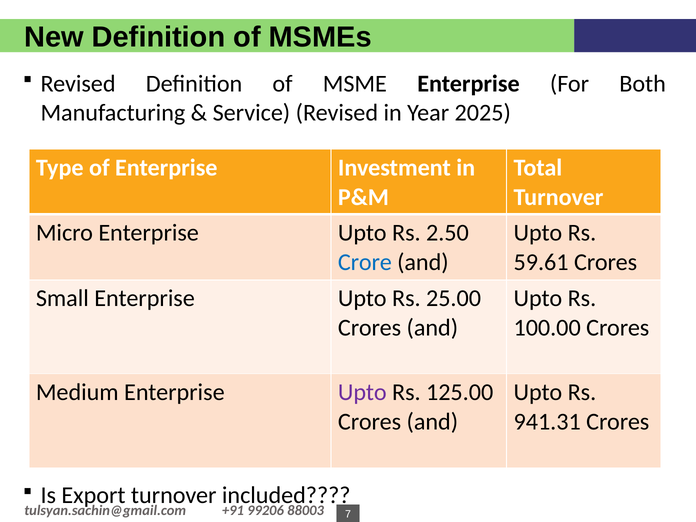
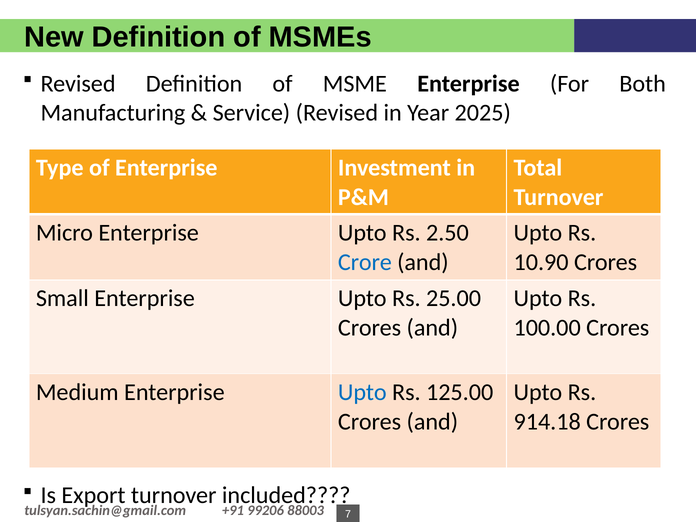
59.61: 59.61 -> 10.90 (541, 262)
Upto colour: purple -> blue (362, 392)
941.31: 941.31 -> 914.18 (547, 422)
